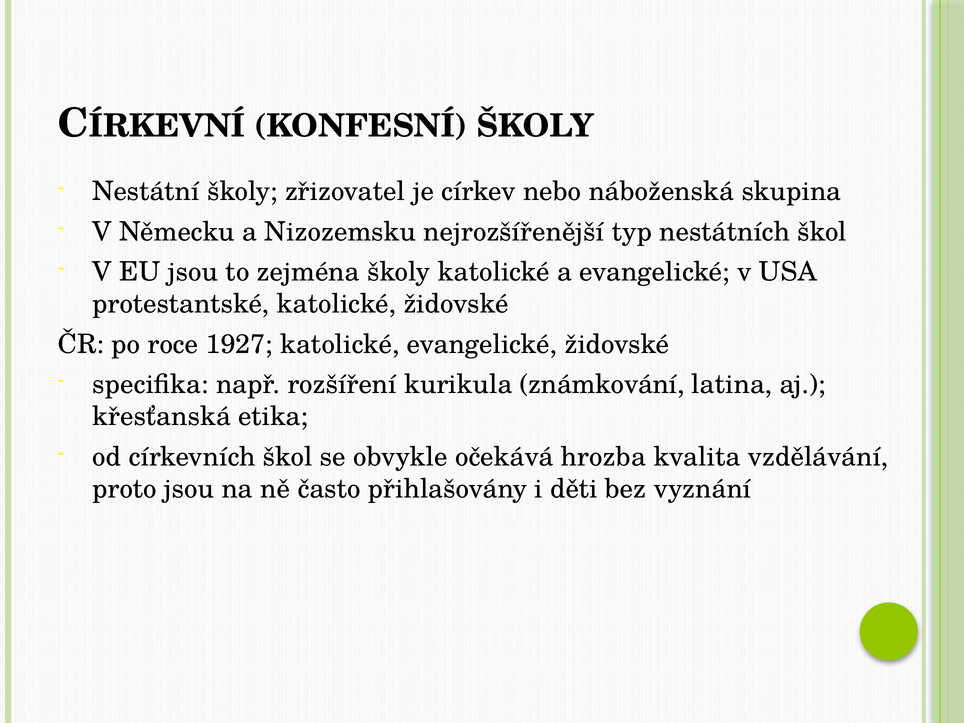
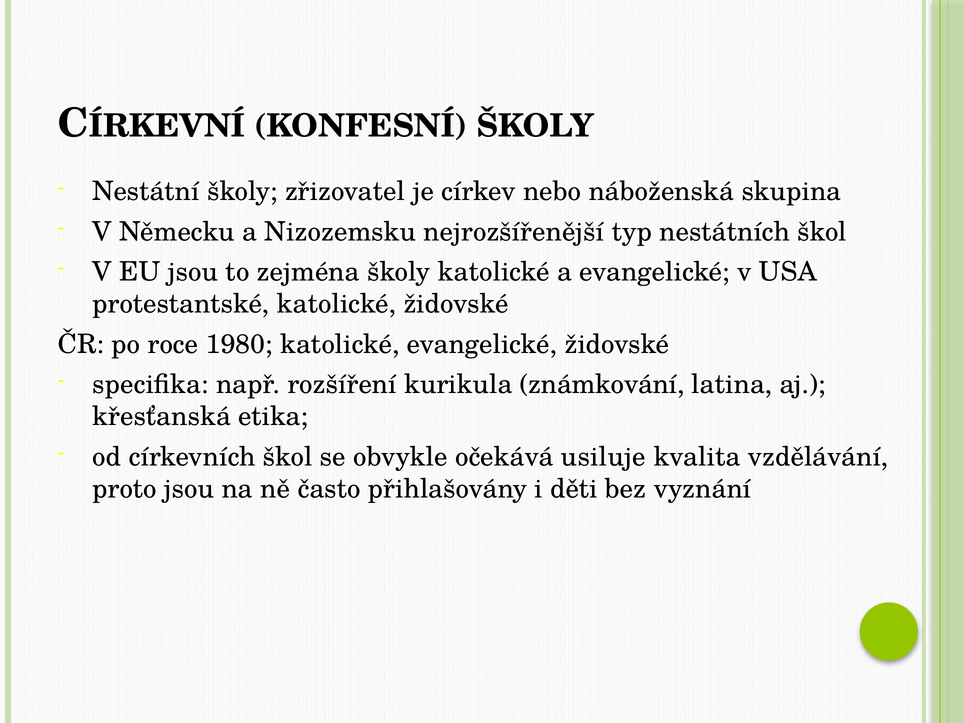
1927: 1927 -> 1980 (239, 344)
hrozba: hrozba -> usiluje (603, 457)
